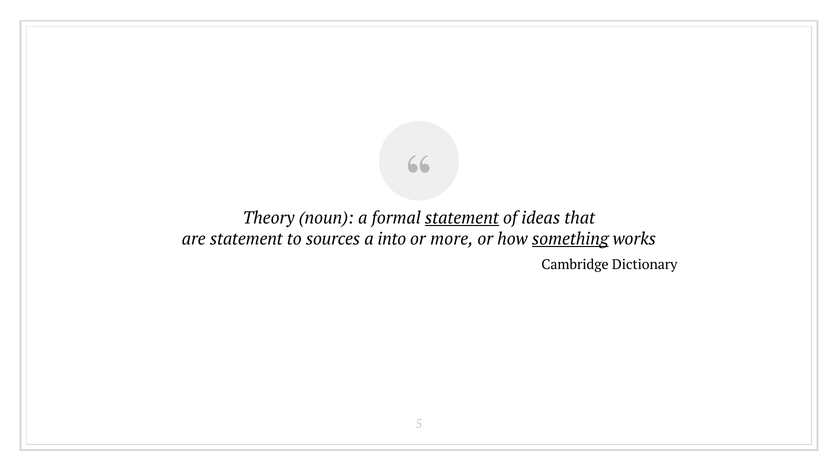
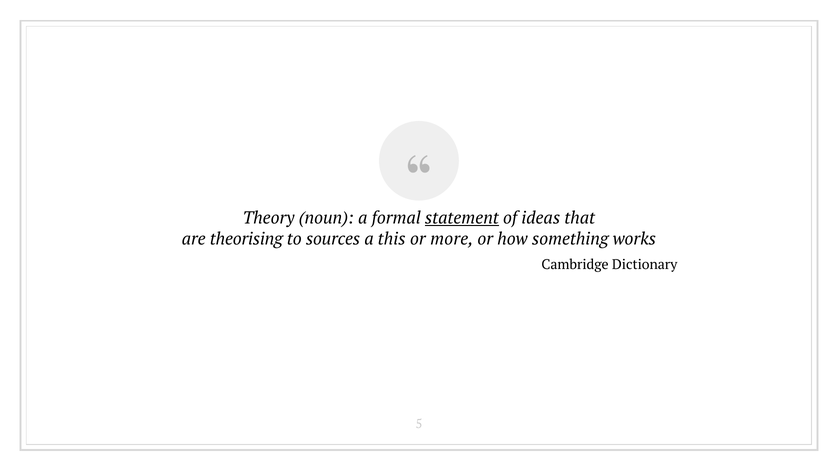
are statement: statement -> theorising (246, 239)
into: into -> this (392, 239)
something underline: present -> none (570, 239)
